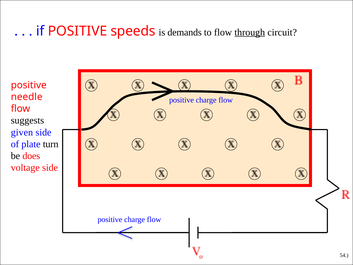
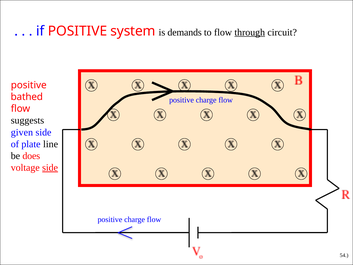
speeds: speeds -> system (133, 31)
needle: needle -> bathed (27, 97)
turn: turn -> line (51, 144)
side underline: none -> present (50, 167)
